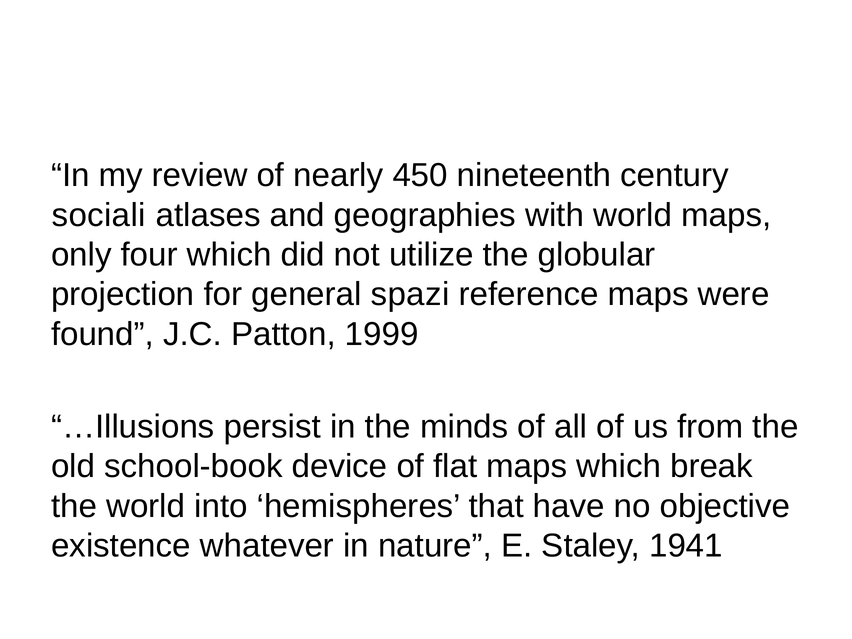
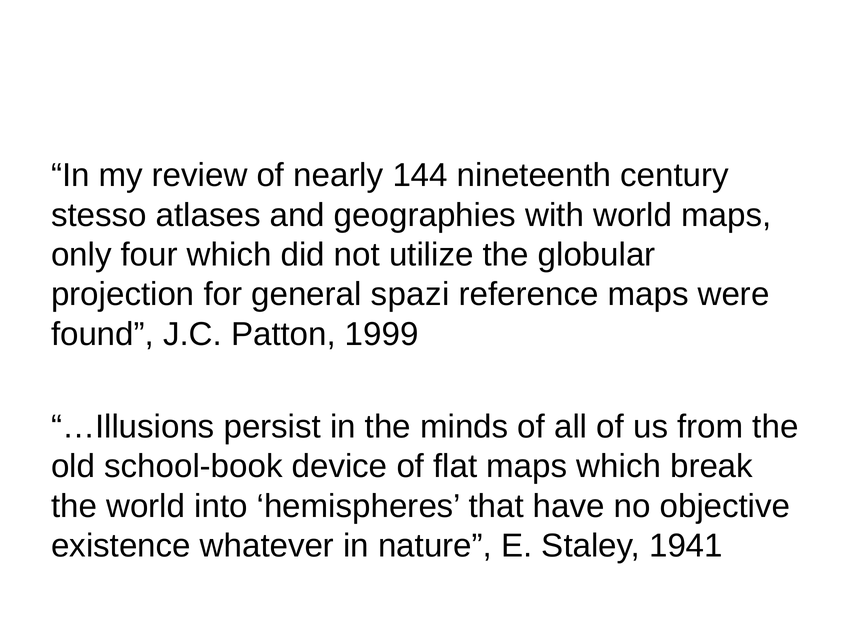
450: 450 -> 144 (420, 175)
sociali: sociali -> stesso (99, 215)
